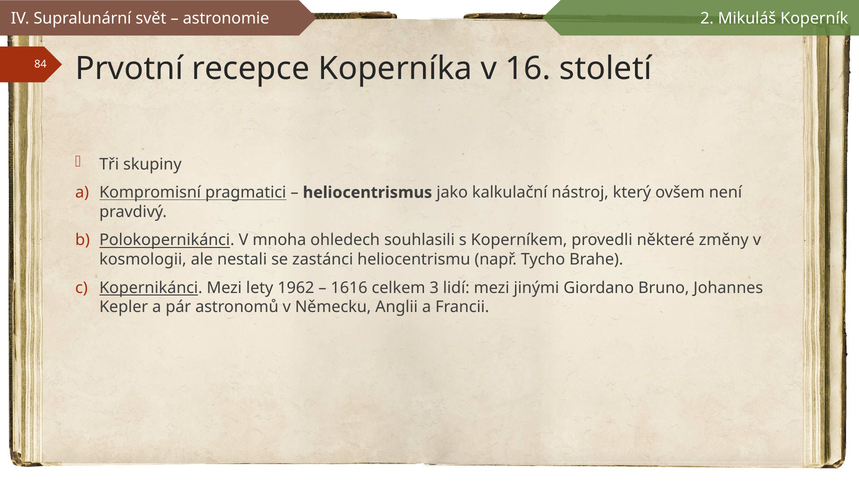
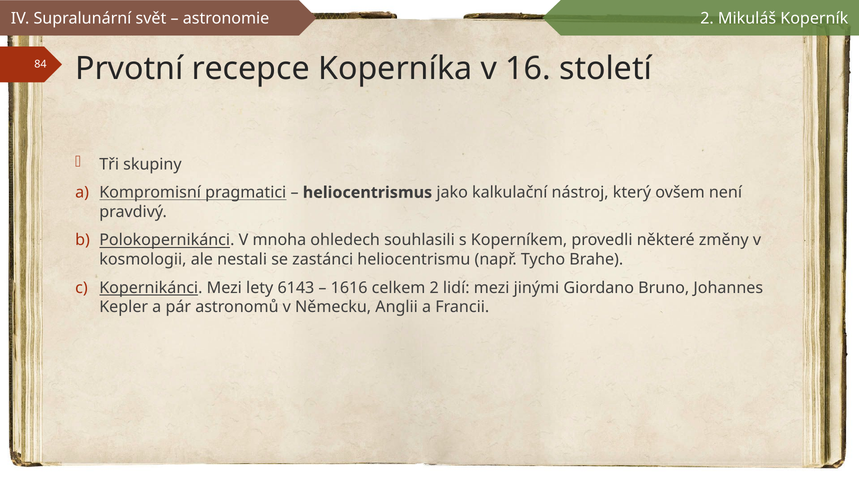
1962: 1962 -> 6143 (296, 288)
celkem 3: 3 -> 2 (434, 288)
